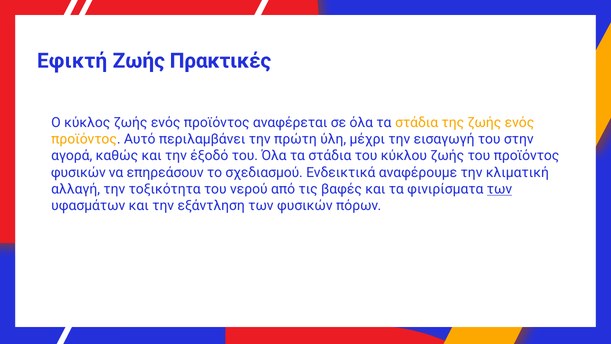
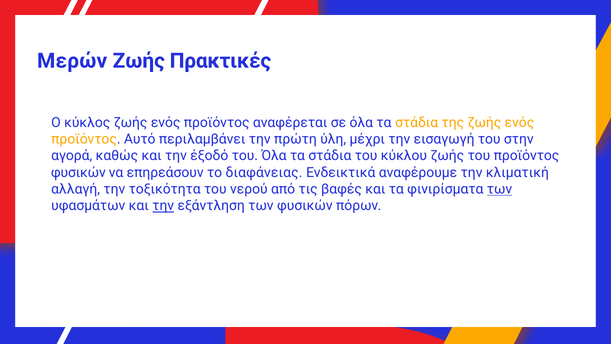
Εφικτή: Εφικτή -> Μερών (72, 61)
σχεδιασμού: σχεδιασμού -> διαφάνειας (264, 172)
την underline: none -> present (163, 206)
